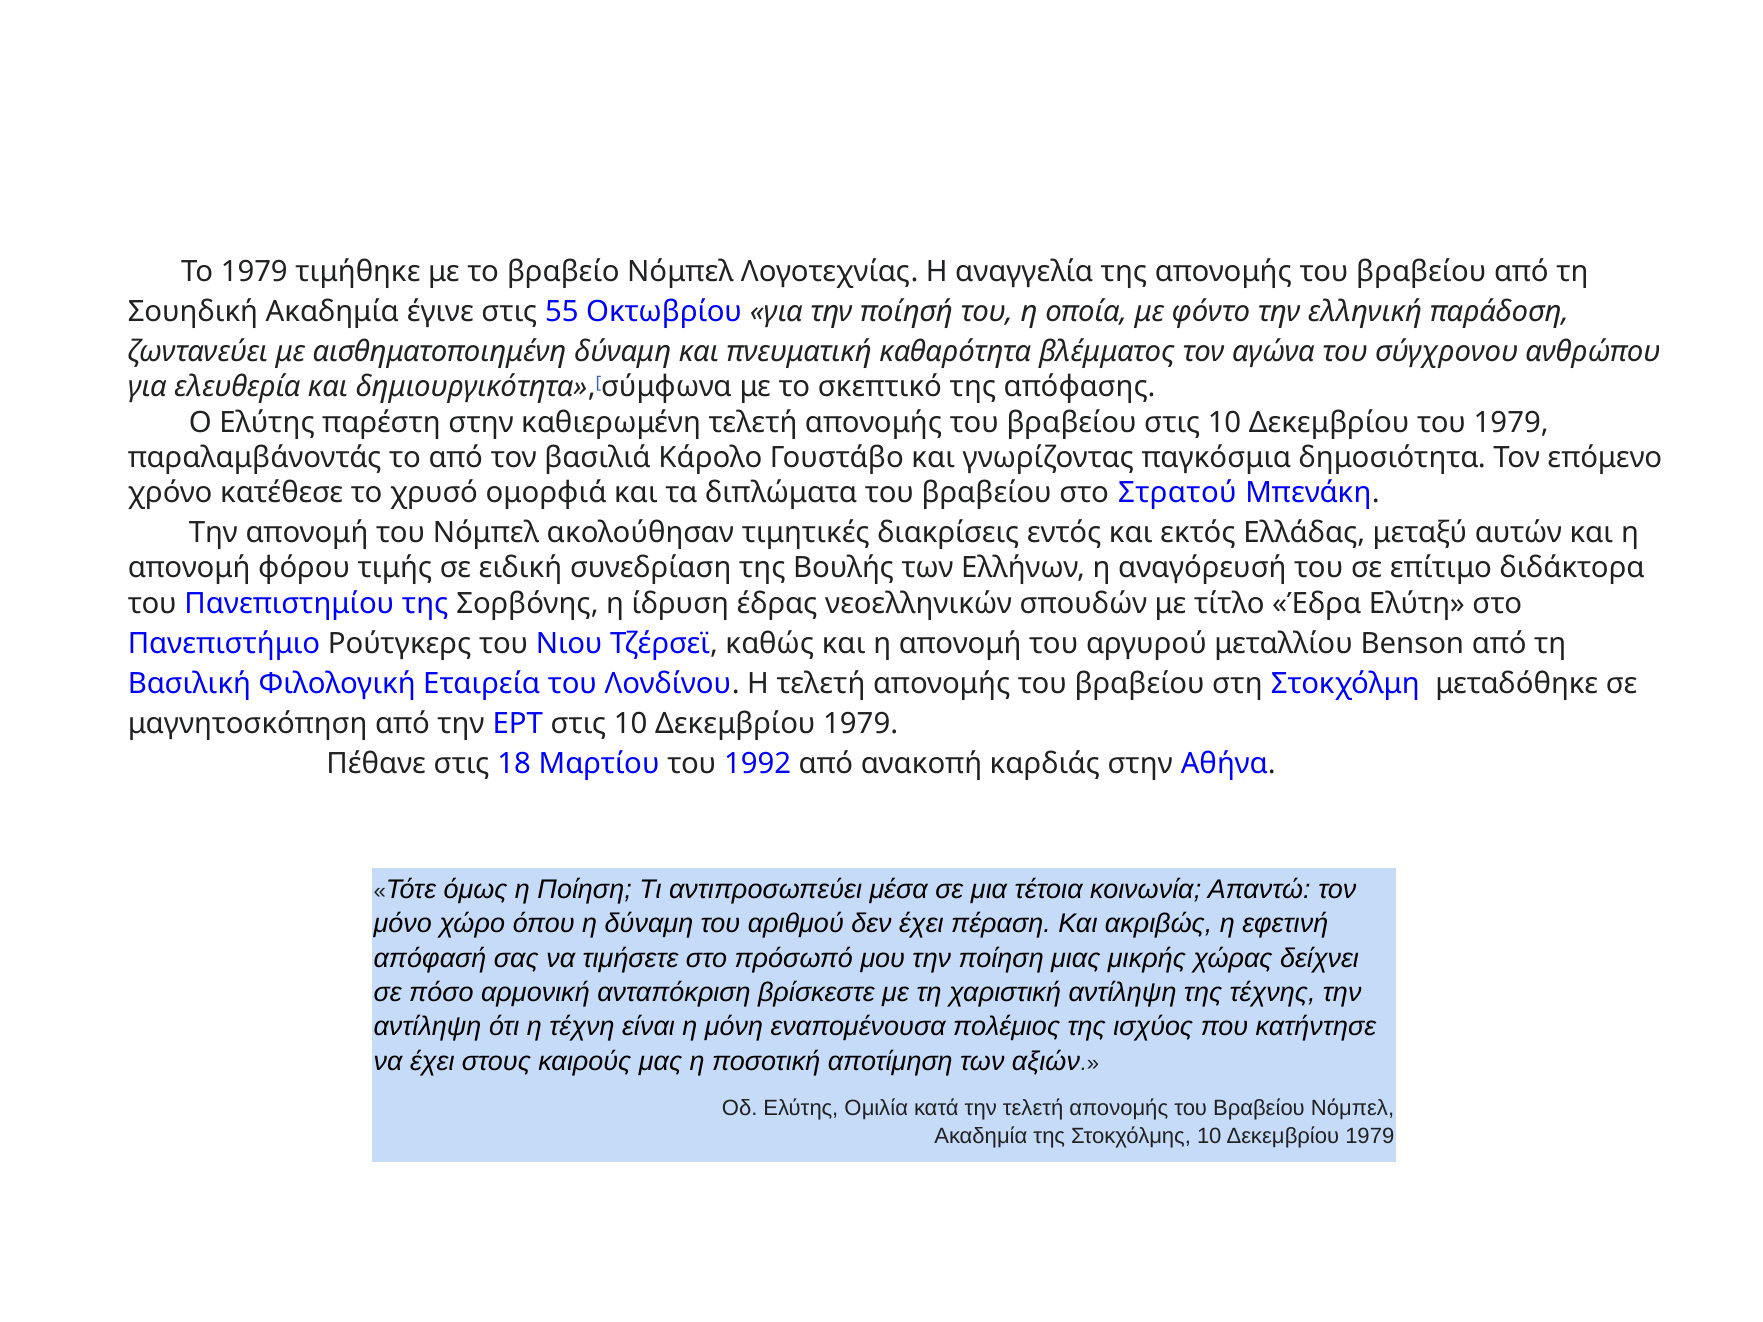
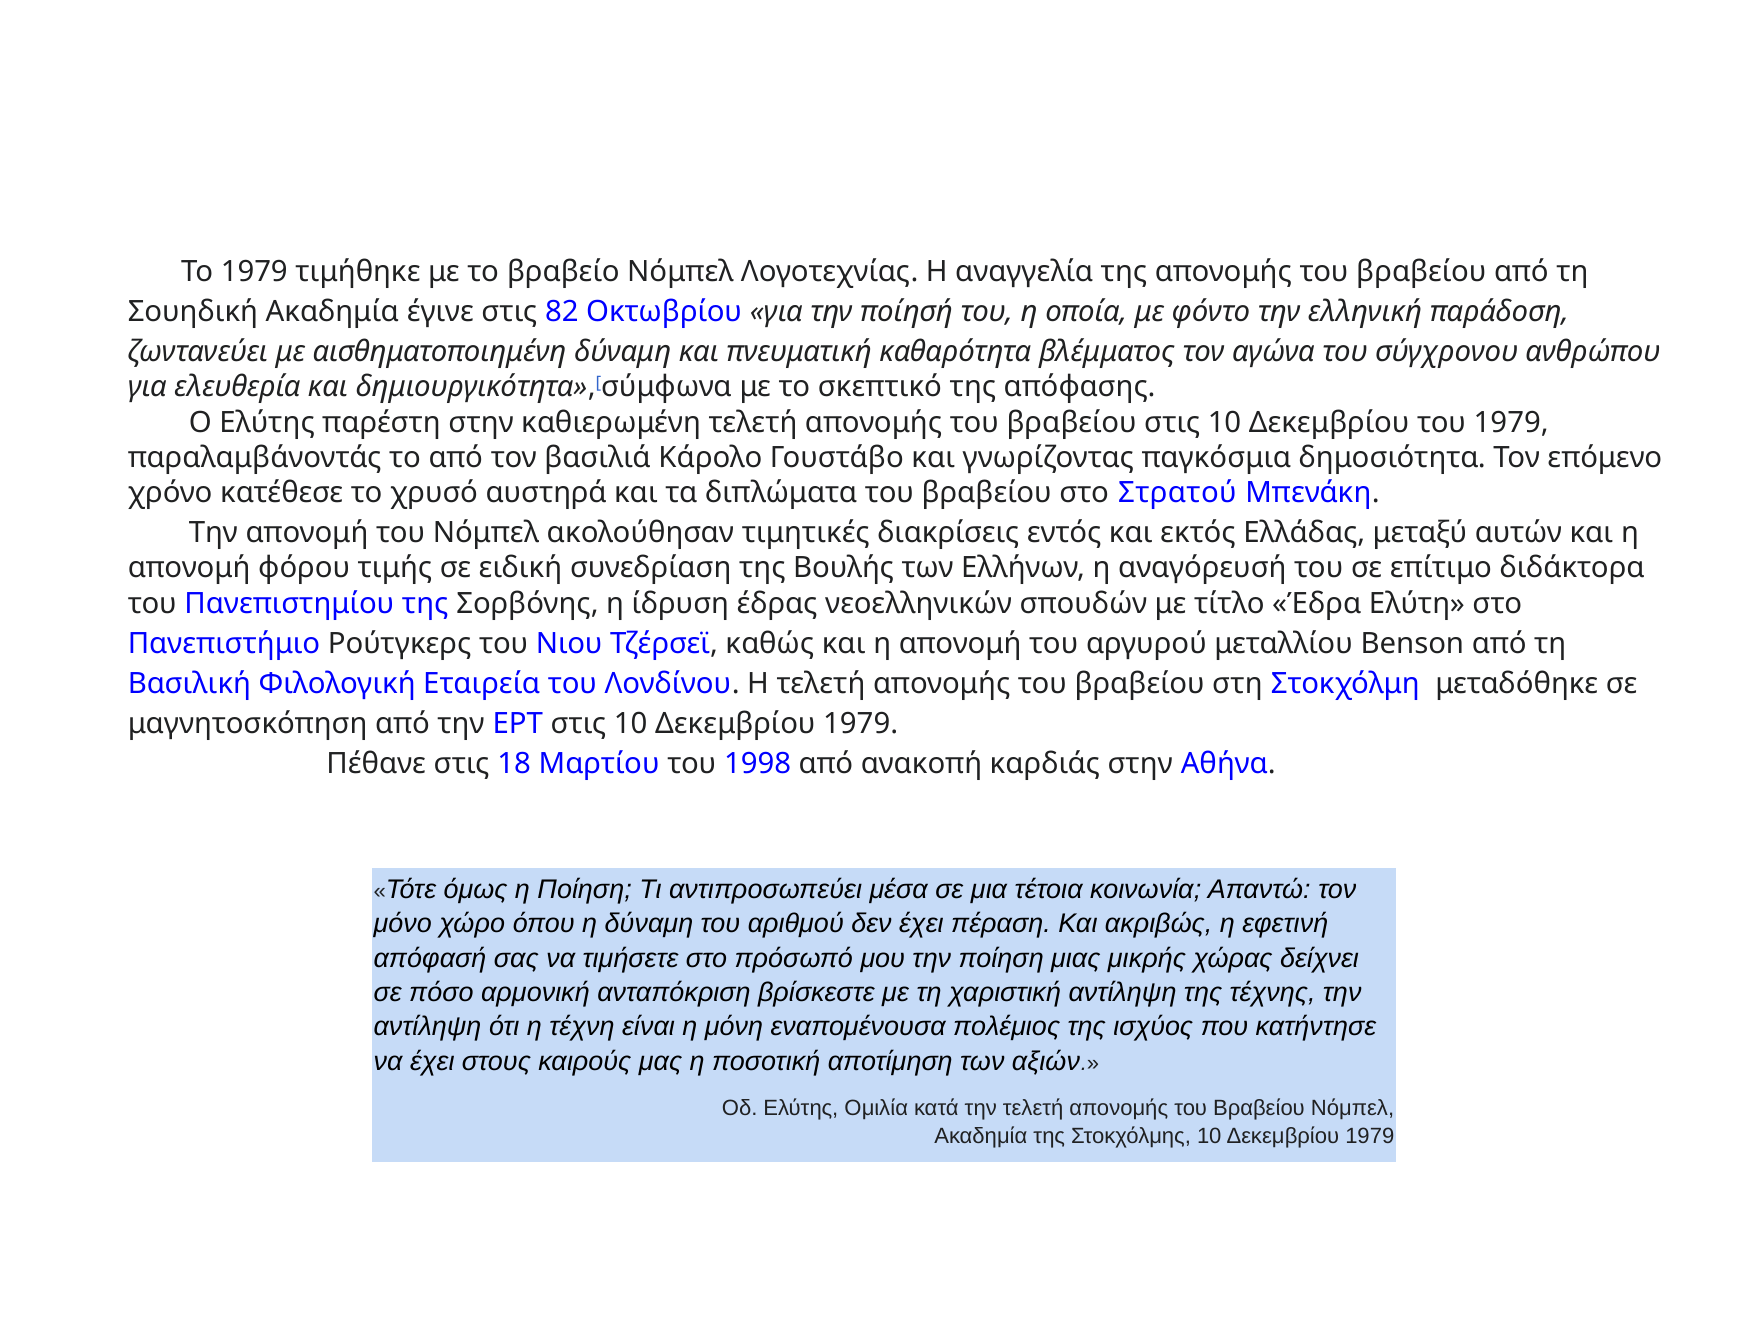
55: 55 -> 82 (562, 312)
ομορφιά: ομορφιά -> αυστηρά (546, 493)
1992: 1992 -> 1998 (758, 764)
